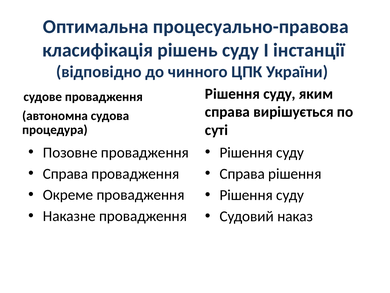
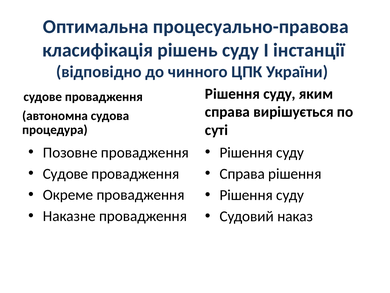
Справа: Справа -> Судове (66, 173)
